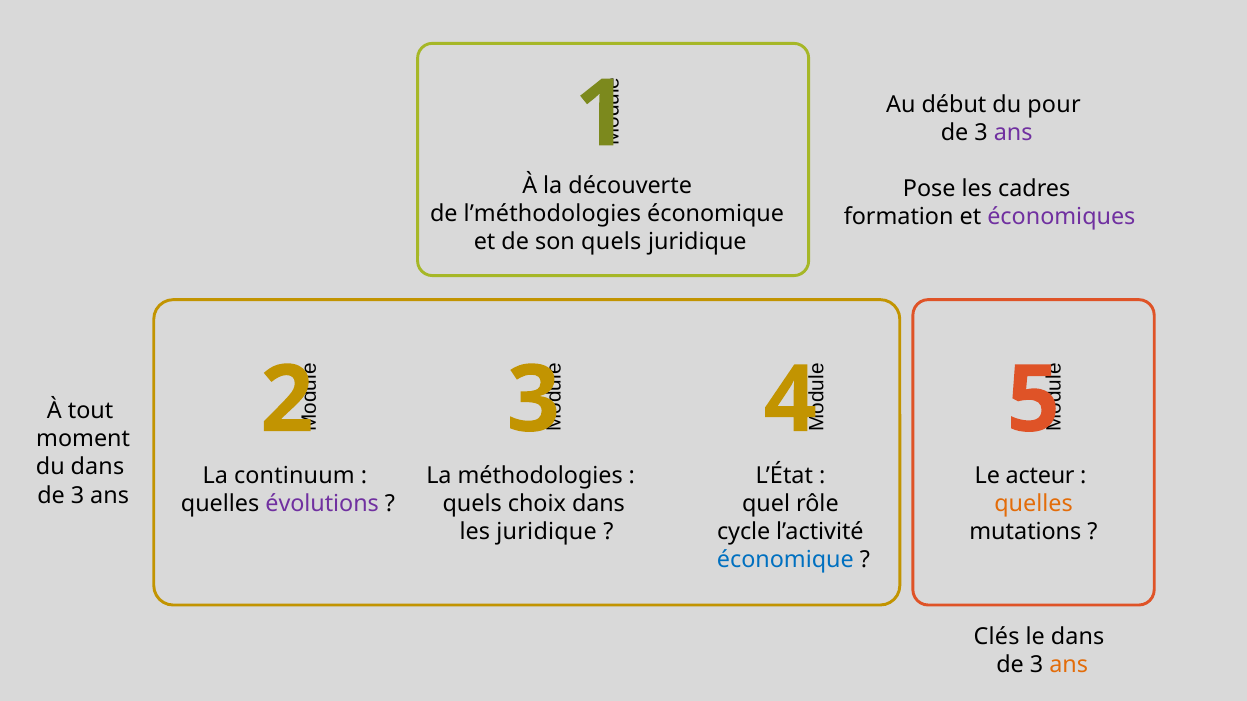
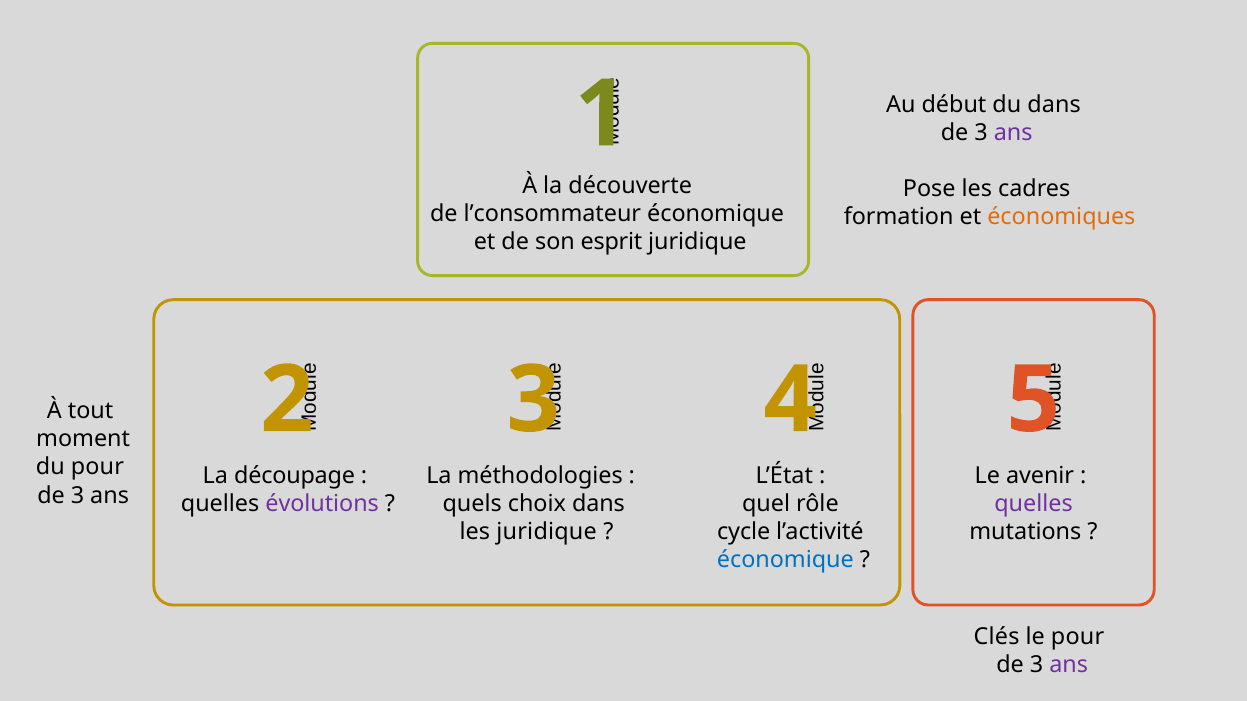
du pour: pour -> dans (1054, 105)
l’méthodologies: l’méthodologies -> l’consommateur (552, 214)
économiques colour: purple -> orange (1061, 217)
son quels: quels -> esprit (612, 242)
du dans: dans -> pour (97, 468)
continuum: continuum -> découpage (295, 476)
acteur: acteur -> avenir (1040, 476)
quelles colour: orange -> purple (1034, 504)
le dans: dans -> pour (1078, 638)
ans colour: orange -> purple (1069, 666)
